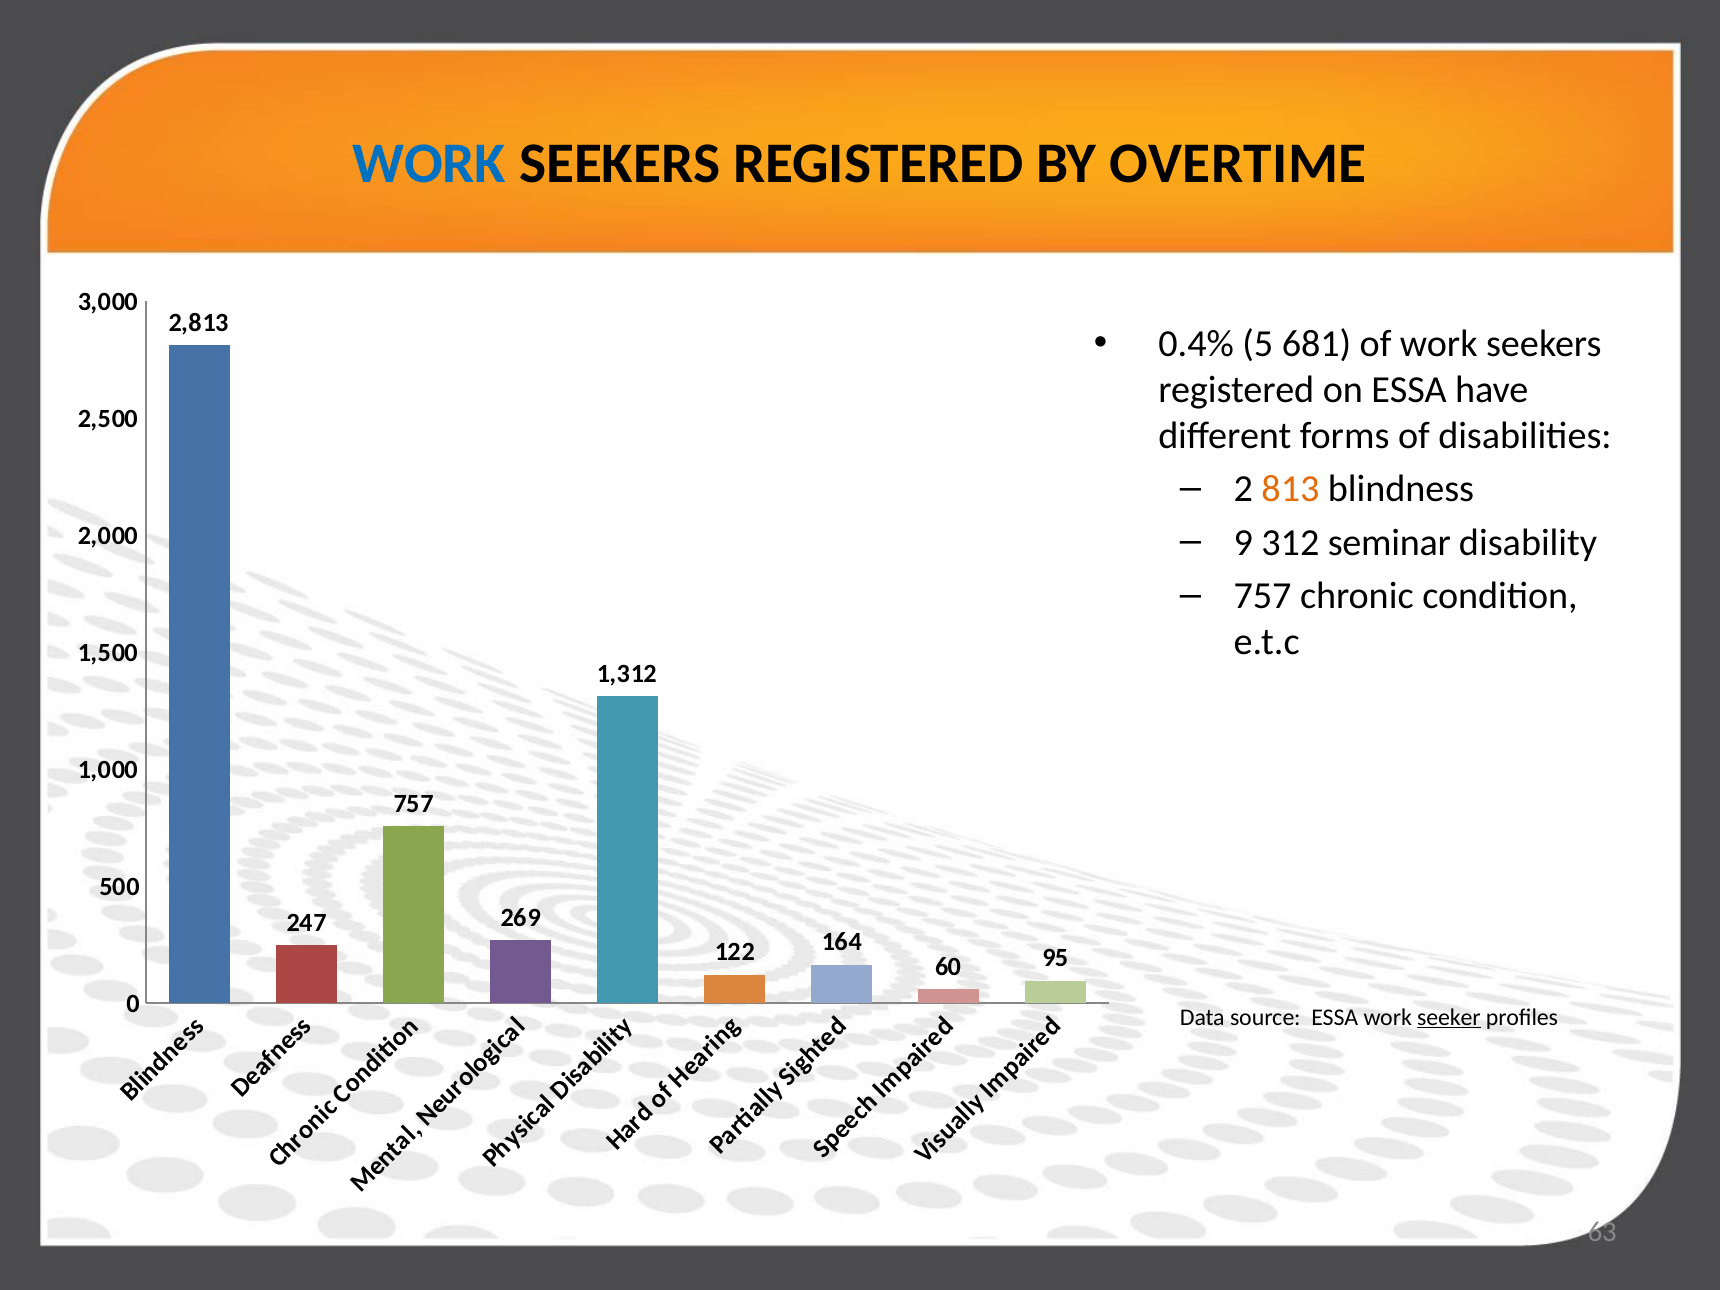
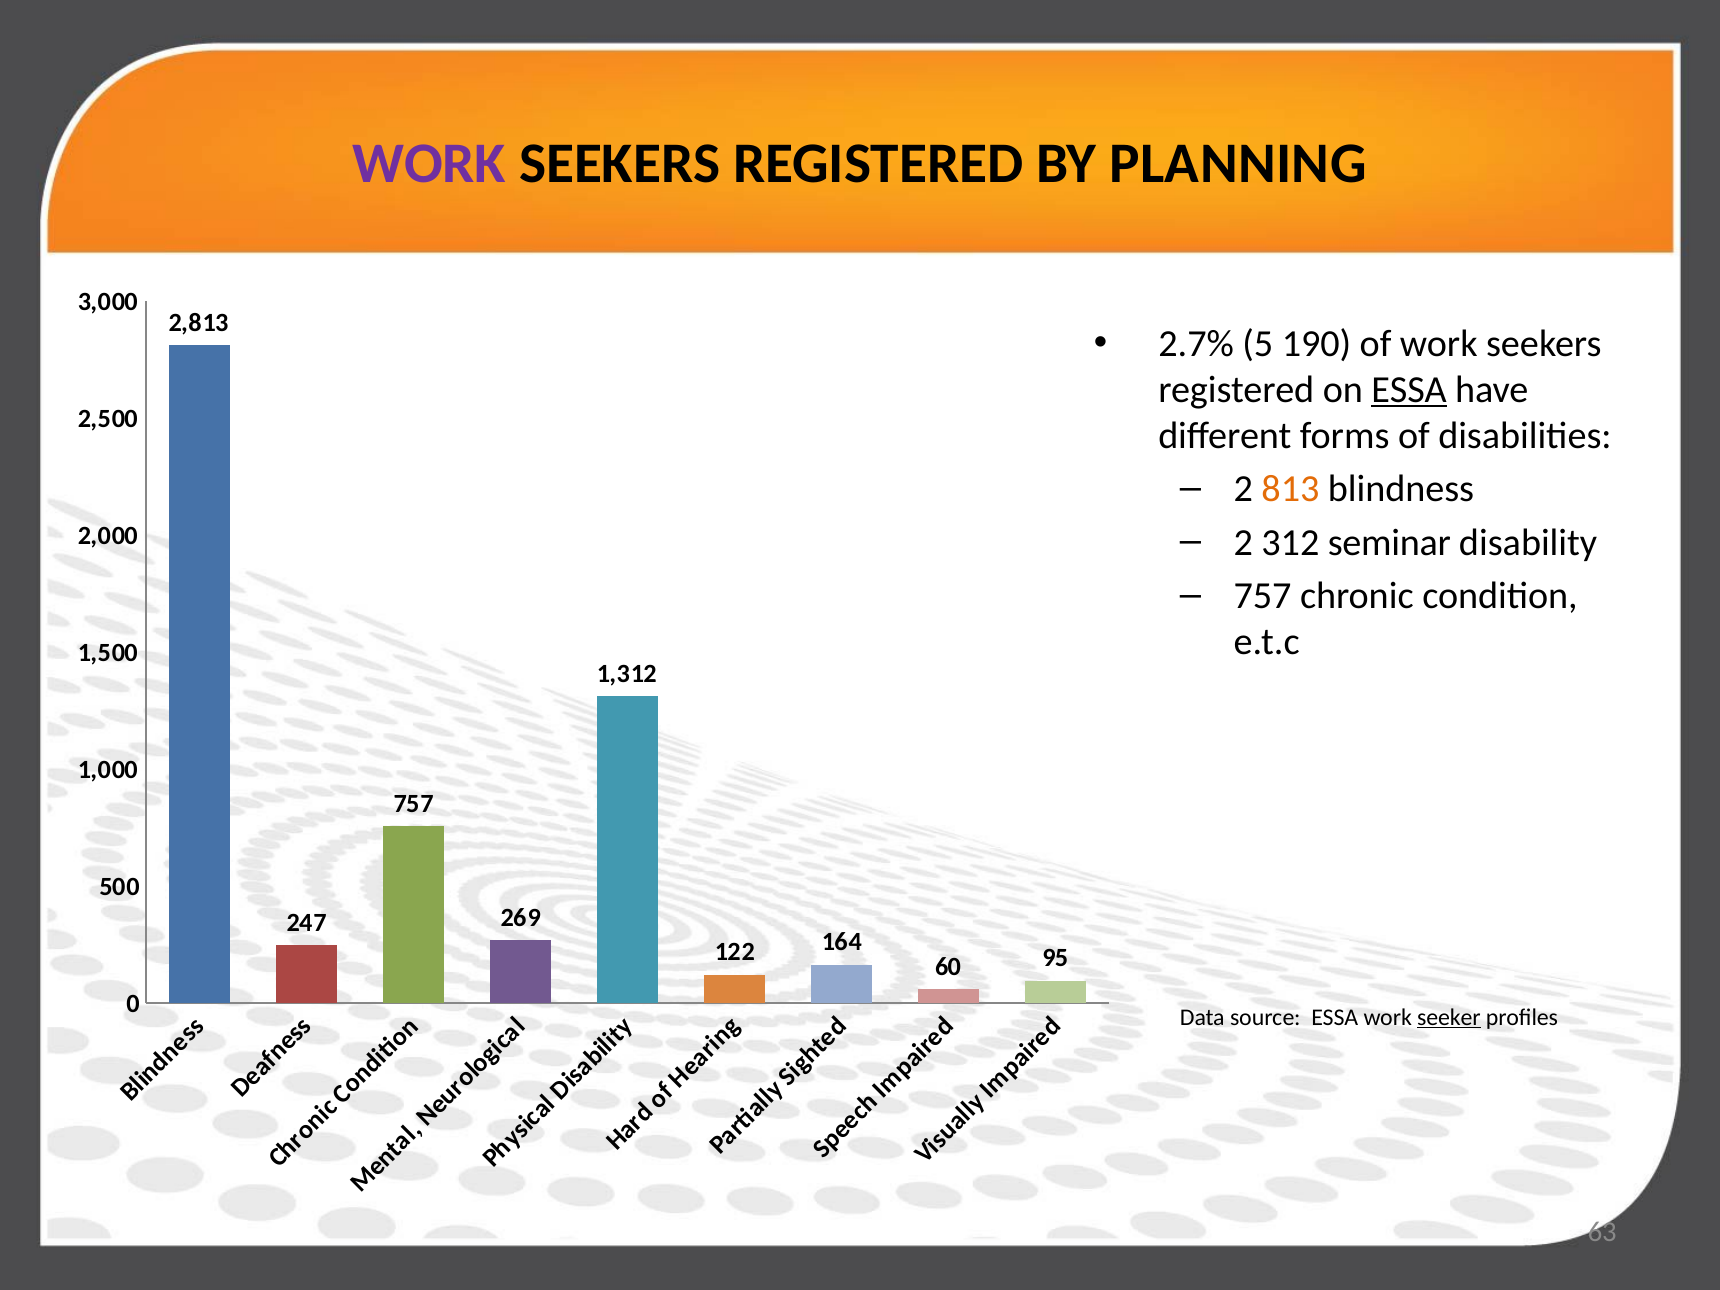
WORK colour: blue -> purple (429, 163)
OVERTIME: OVERTIME -> PLANNING (1238, 163)
0.4%: 0.4% -> 2.7% (1196, 344)
681: 681 -> 190 (1316, 344)
ESSA underline: none -> present (1409, 390)
9: 9 -> 2 (1243, 542)
